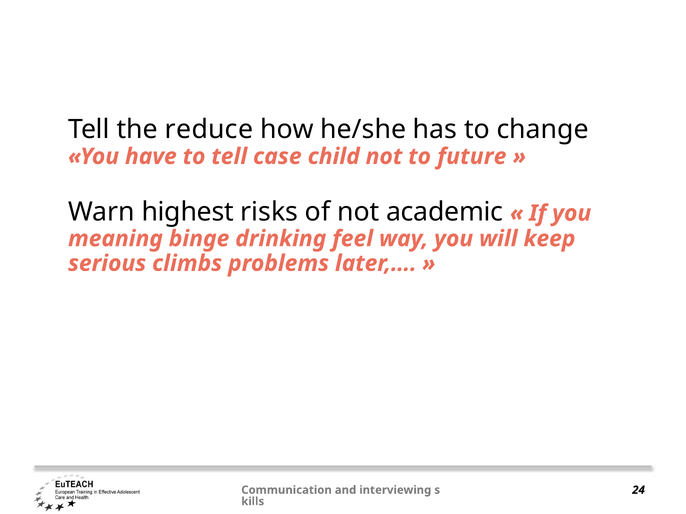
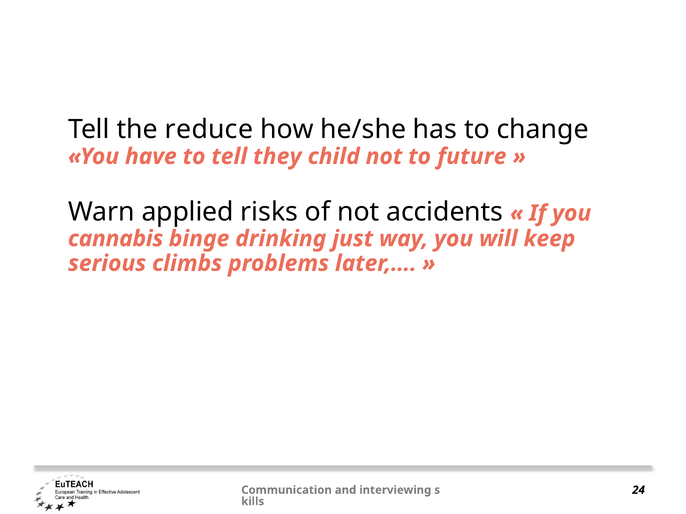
case: case -> they (277, 157)
highest: highest -> applied (188, 212)
academic: academic -> accidents (445, 212)
meaning: meaning -> cannabis (116, 239)
feel: feel -> just (353, 239)
